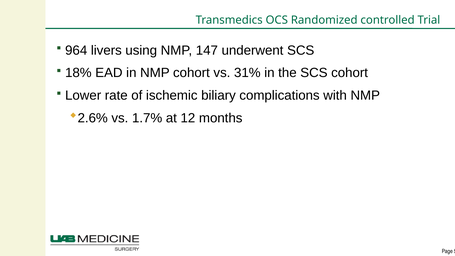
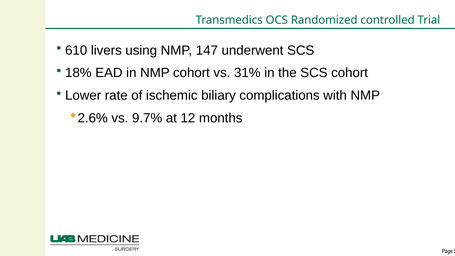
964: 964 -> 610 (76, 50)
1.7%: 1.7% -> 9.7% (147, 118)
